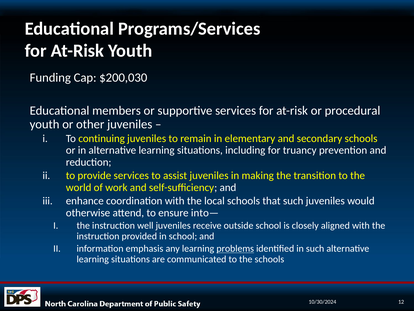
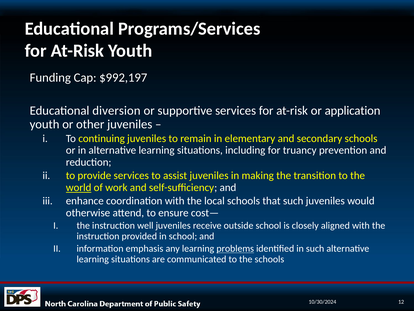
$200,030: $200,030 -> $992,197 (123, 78)
members: members -> diversion (116, 111)
procedural: procedural -> application (353, 111)
world underline: none -> present (79, 187)
into—: into— -> cost— (205, 212)
